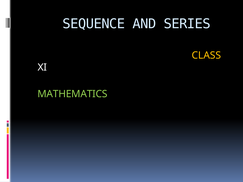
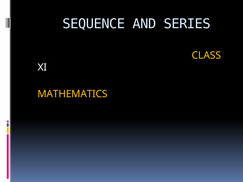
MATHEMATICS colour: light green -> yellow (72, 94)
